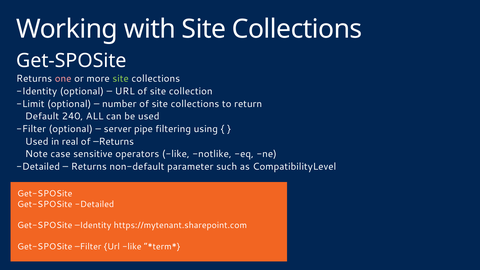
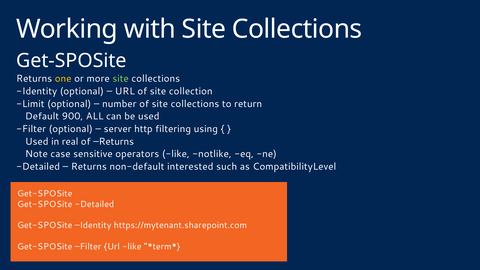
one colour: pink -> yellow (63, 79)
240: 240 -> 900 (73, 116)
pipe: pipe -> http (143, 129)
parameter: parameter -> interested (190, 167)
